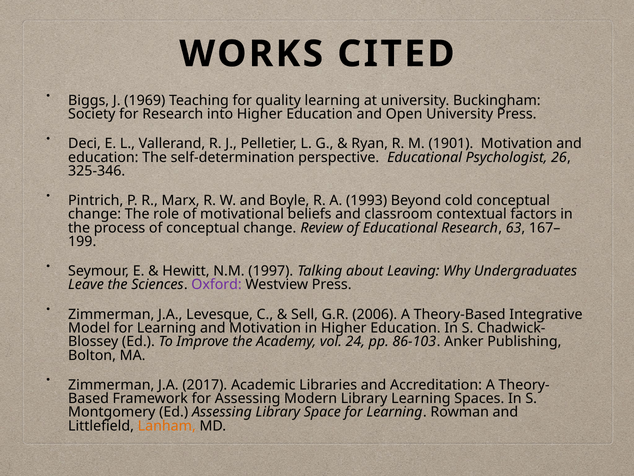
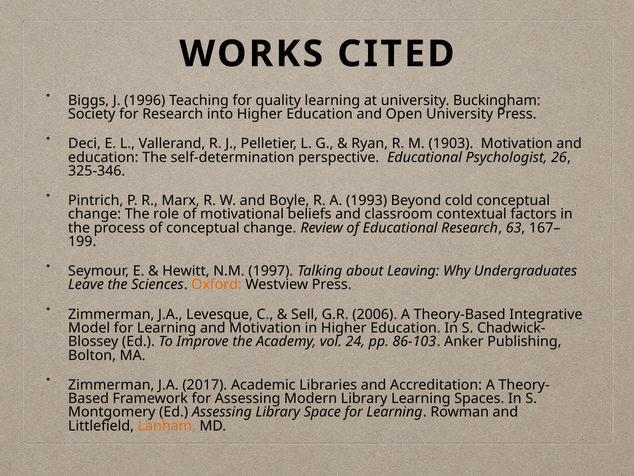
1969: 1969 -> 1996 (145, 100)
1901: 1901 -> 1903 (451, 144)
Oxford colour: purple -> orange (217, 284)
